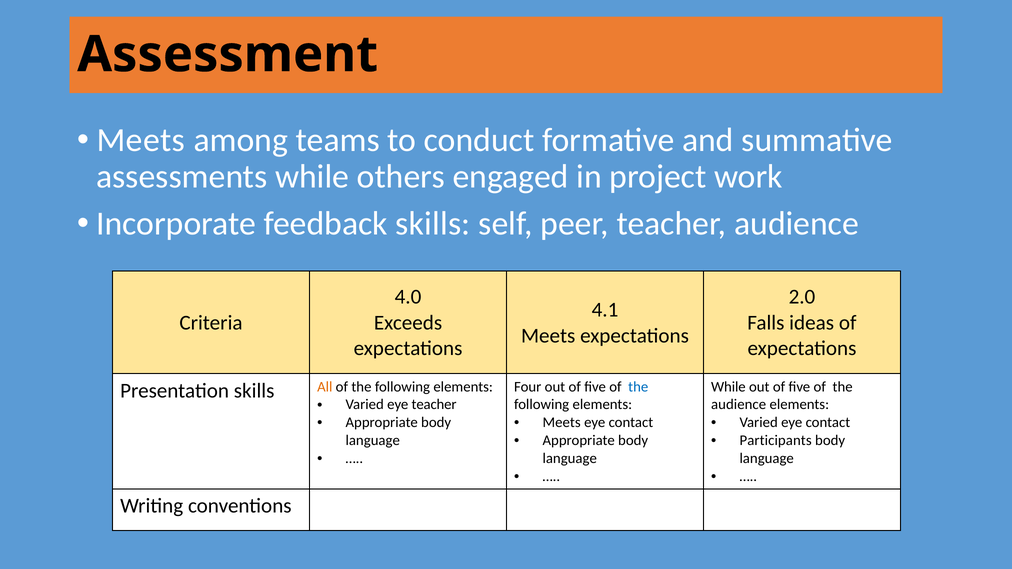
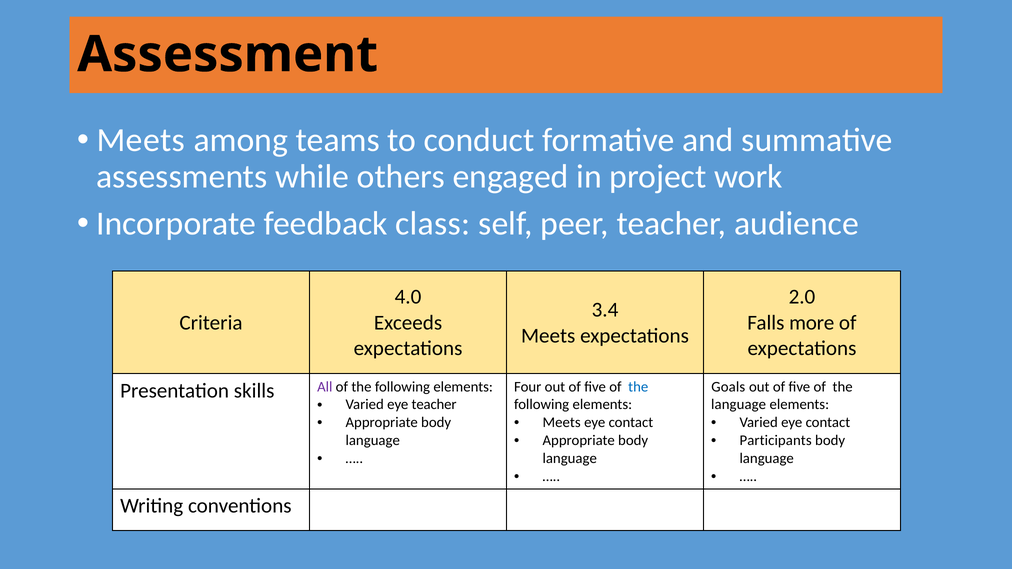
feedback skills: skills -> class (433, 224)
4.1: 4.1 -> 3.4 (605, 310)
ideas: ideas -> more (812, 323)
While: While -> Goals (728, 387)
All colour: orange -> purple (325, 387)
audience: audience -> language (739, 405)
